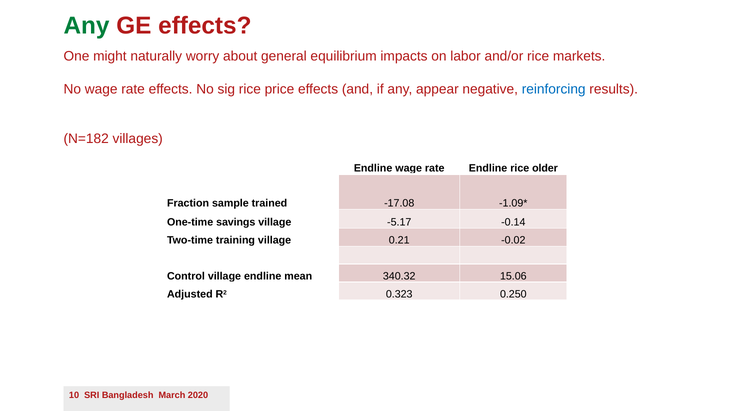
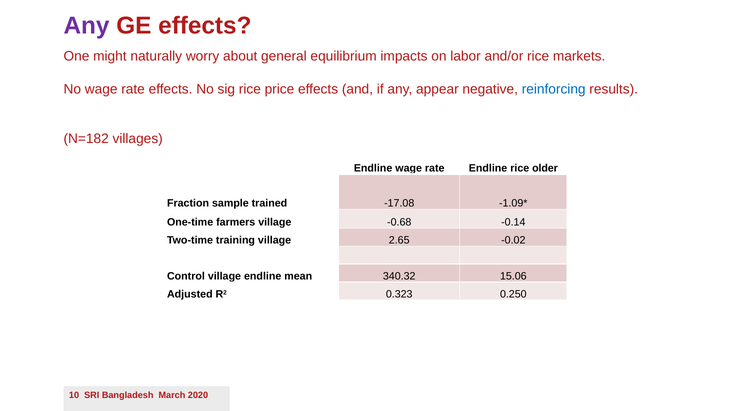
Any colour: green -> purple (87, 26)
savings: savings -> farmers (236, 222)
-5.17: -5.17 -> -0.68 (399, 222)
0.21: 0.21 -> 2.65 (399, 240)
